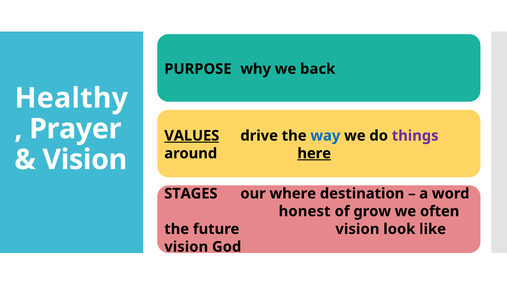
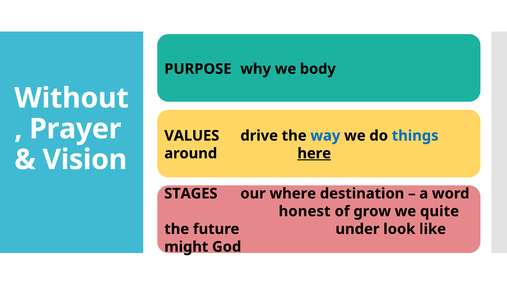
back: back -> body (318, 69)
Healthy: Healthy -> Without (72, 98)
VALUES underline: present -> none (192, 136)
things colour: purple -> blue (415, 136)
often: often -> quite (440, 211)
future vision: vision -> under (357, 229)
vision: vision -> might (186, 247)
